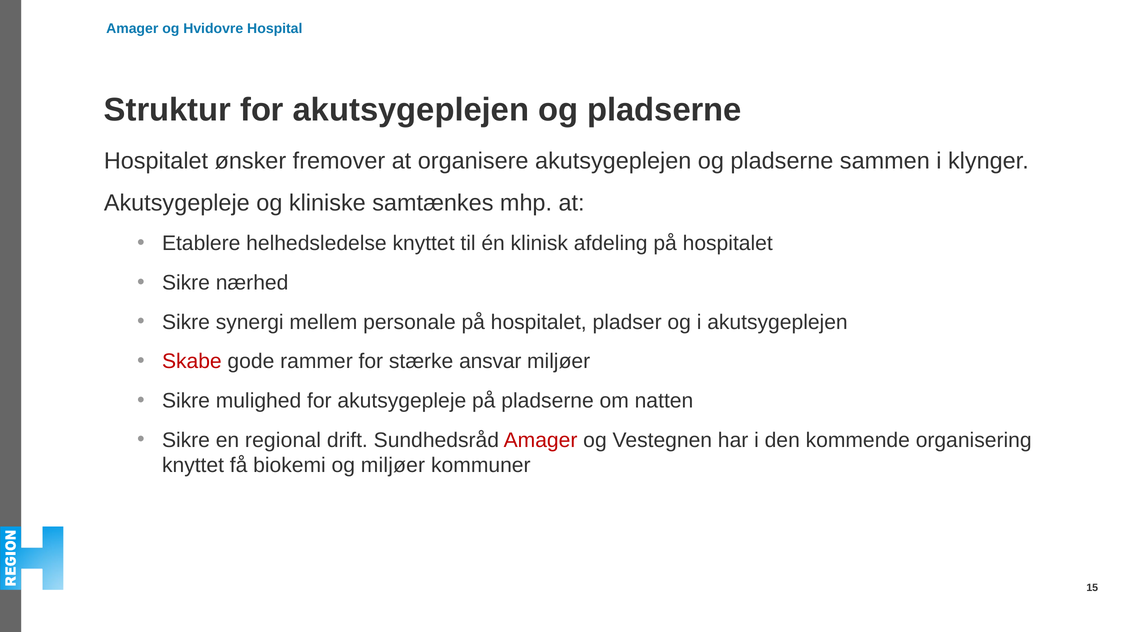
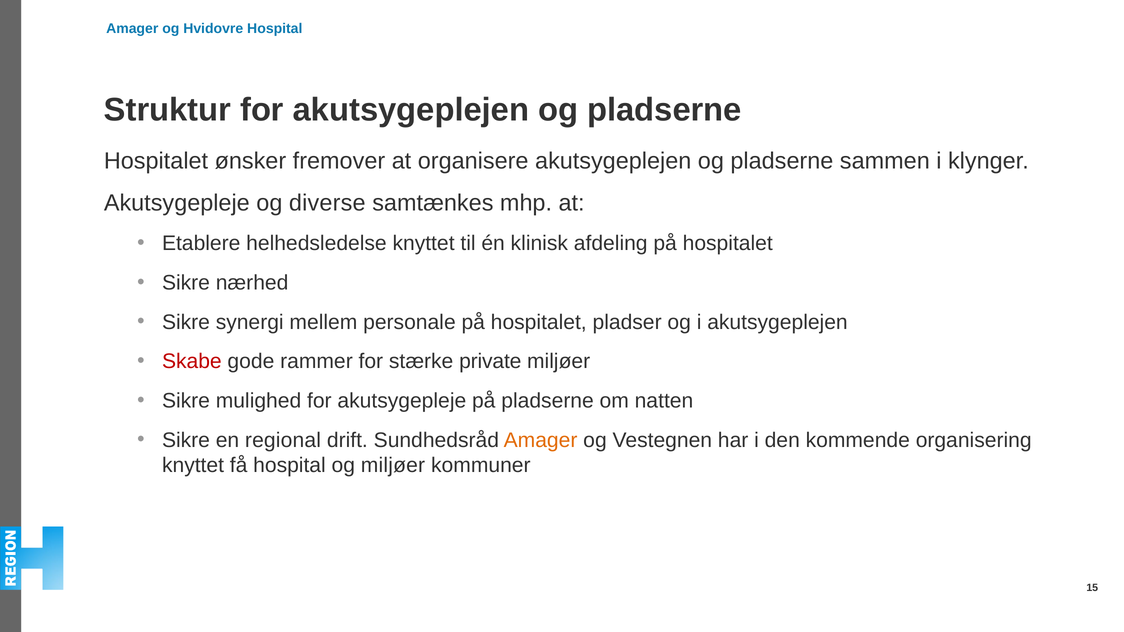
kliniske: kliniske -> diverse (327, 203)
ansvar: ansvar -> private (490, 362)
Amager colour: red -> orange (541, 440)
få biokemi: biokemi -> hospital (289, 466)
